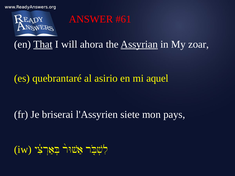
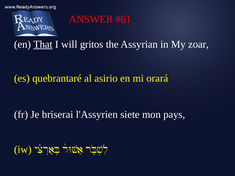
ahora: ahora -> gritos (92, 44)
Assyrian underline: present -> none (139, 44)
aquel: aquel -> orará (157, 78)
